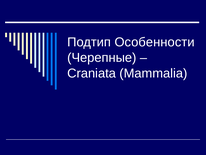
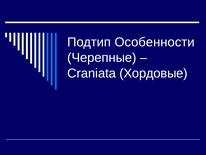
Mammalia: Mammalia -> Хордовые (153, 73)
